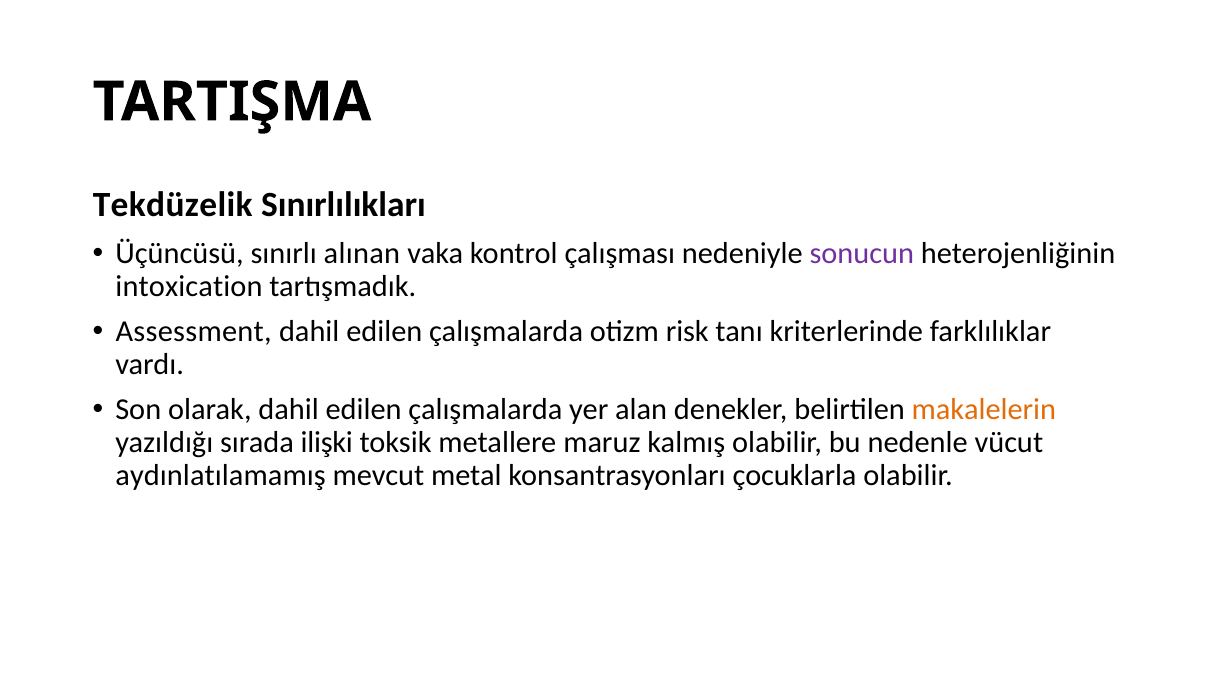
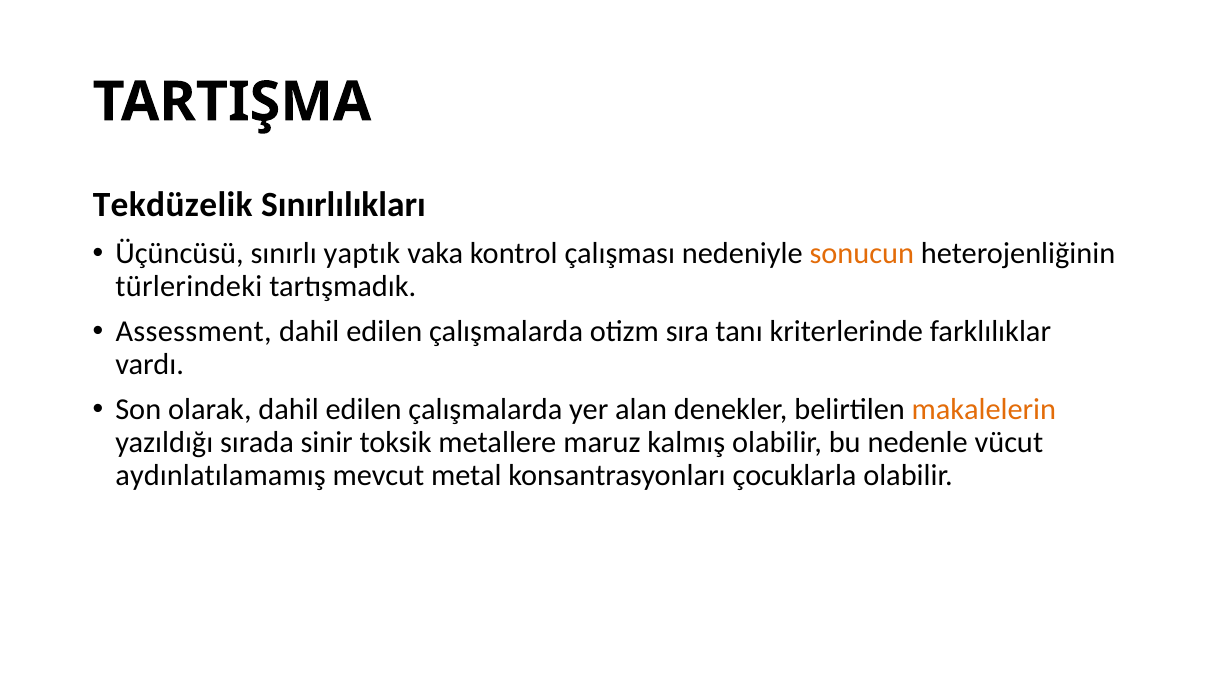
alınan: alınan -> yaptık (362, 254)
sonucun colour: purple -> orange (862, 254)
intoxication: intoxication -> türlerindeki (189, 286)
risk: risk -> sıra (687, 332)
ilişki: ilişki -> sinir (327, 443)
